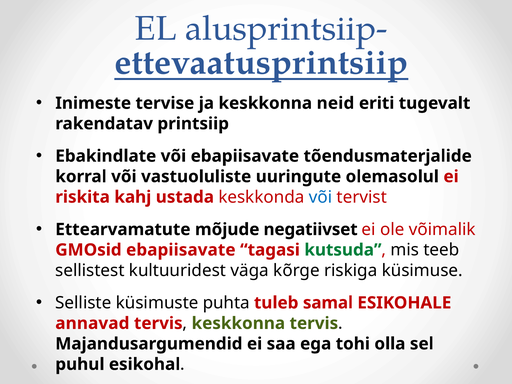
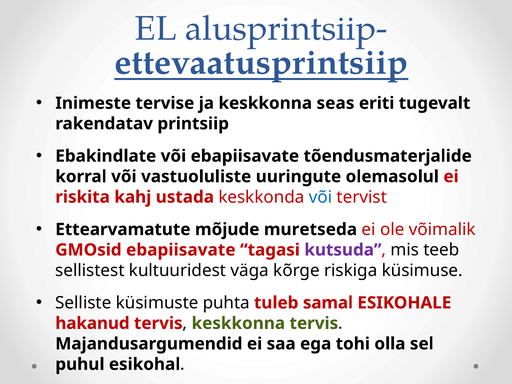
neid: neid -> seas (335, 103)
negatiivset: negatiivset -> muretseda (310, 229)
kutsuda colour: green -> purple (343, 250)
annavad: annavad -> hakanud (92, 323)
